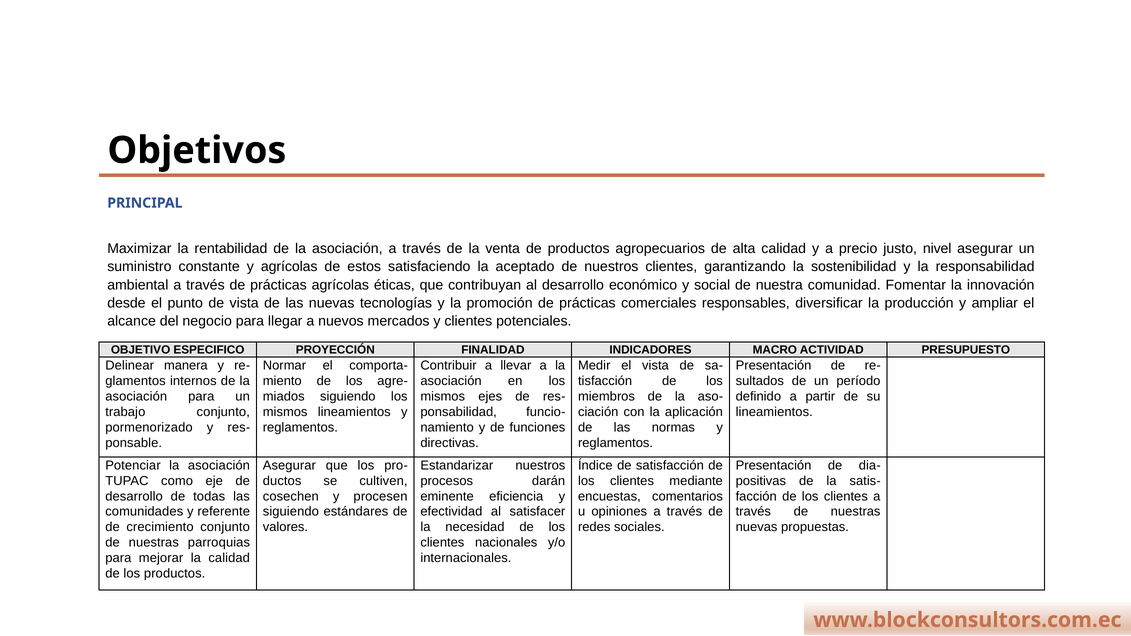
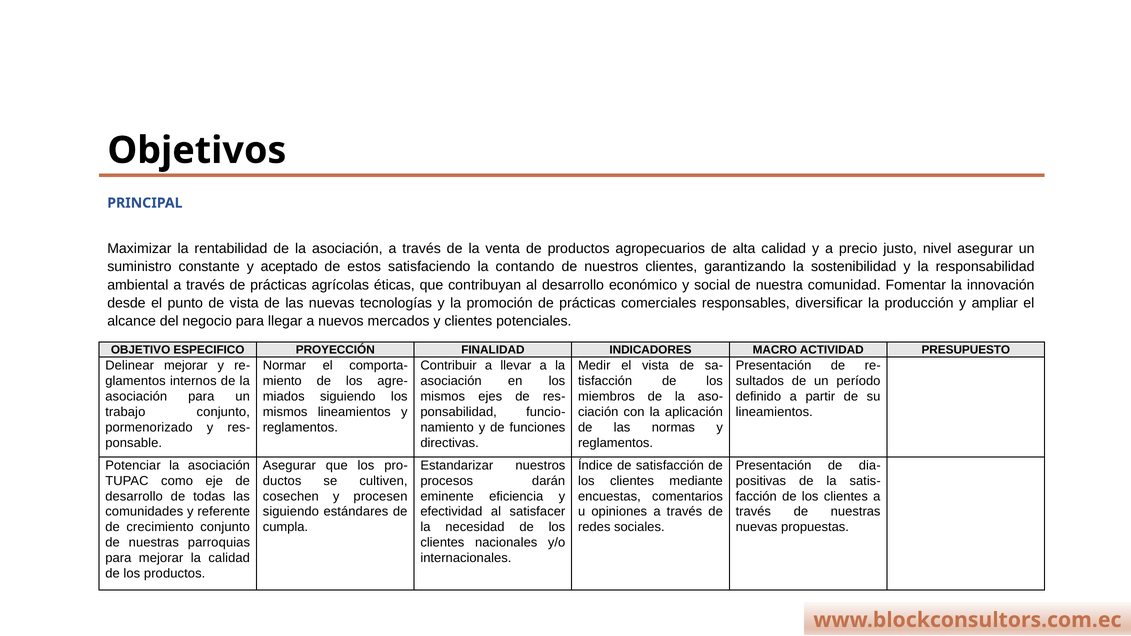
y agrícolas: agrícolas -> aceptado (289, 267)
aceptado: aceptado -> contando (525, 267)
Delinear manera: manera -> mejorar (186, 366)
valores: valores -> cumpla (285, 527)
